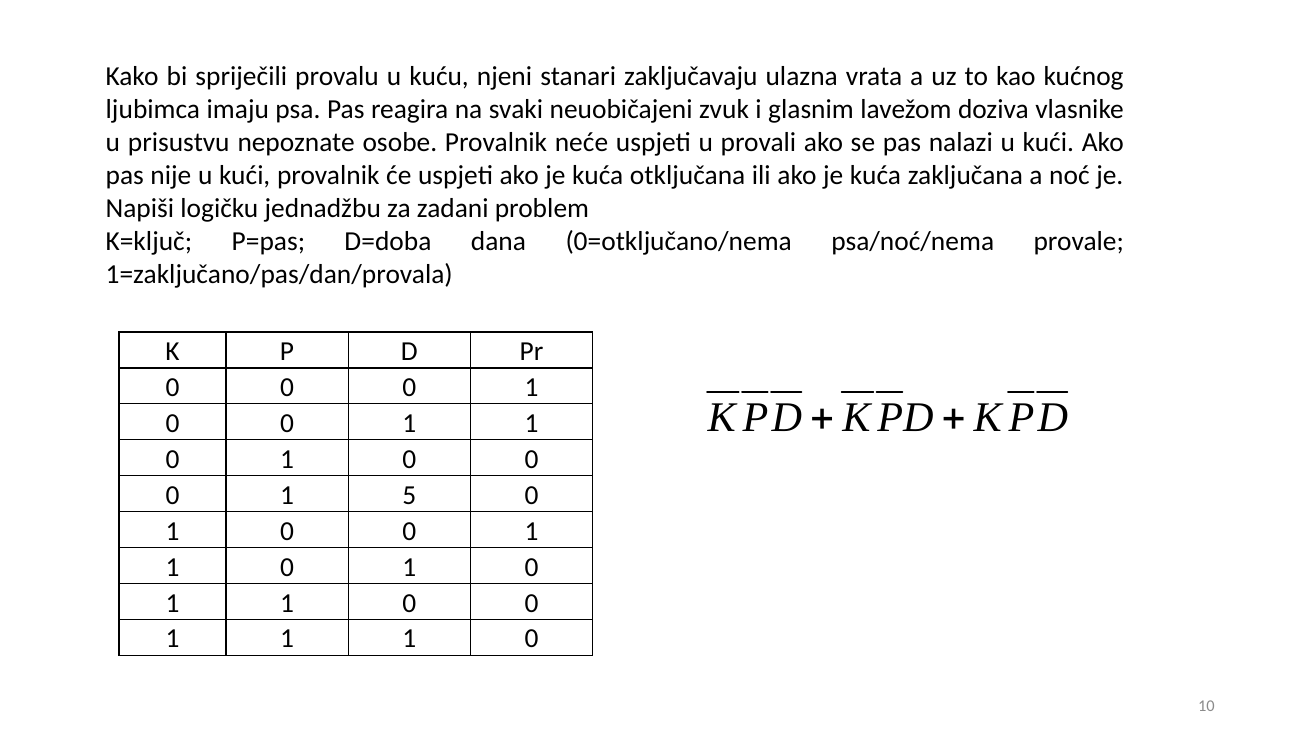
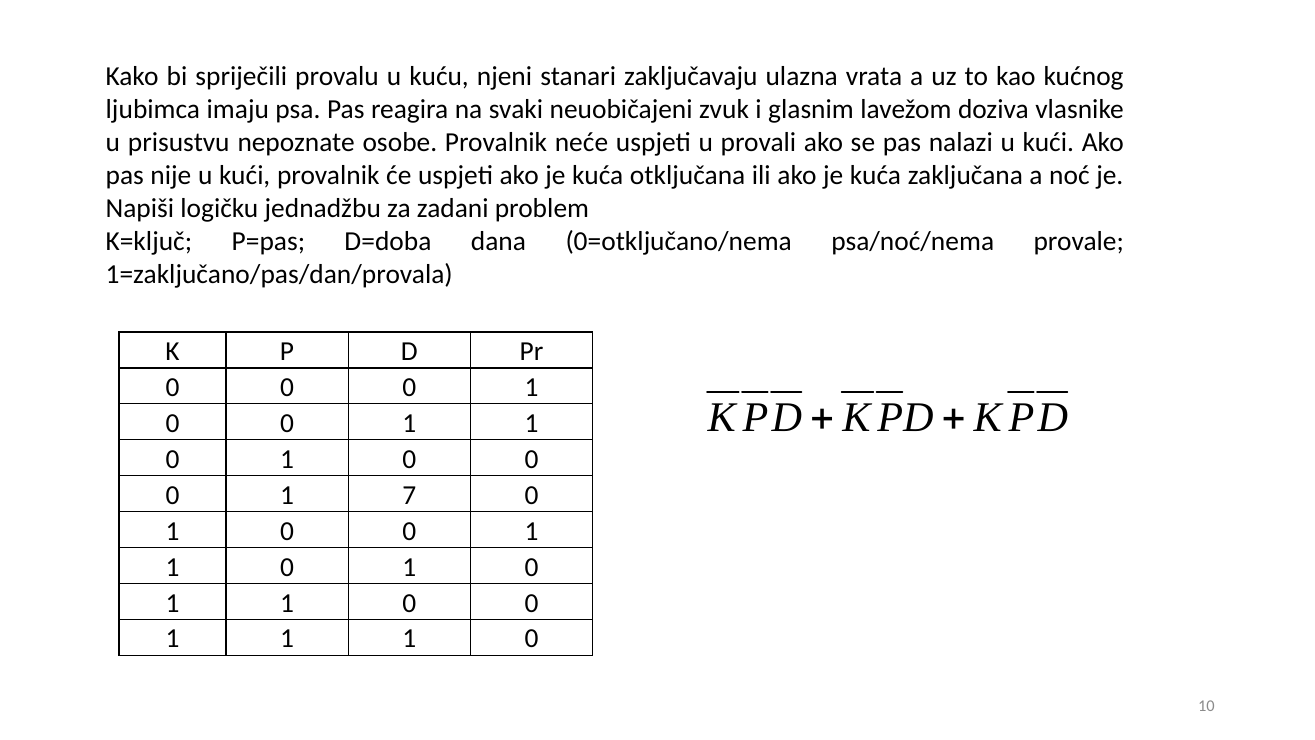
5: 5 -> 7 (409, 495)
